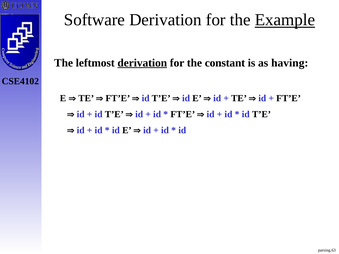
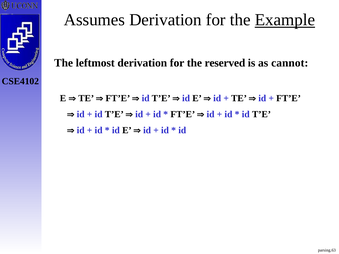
Software: Software -> Assumes (94, 20)
derivation underline: present -> none (142, 63)
constant: constant -> reserved (225, 63)
having: having -> cannot (290, 63)
